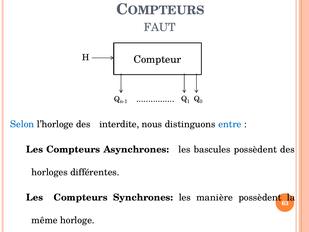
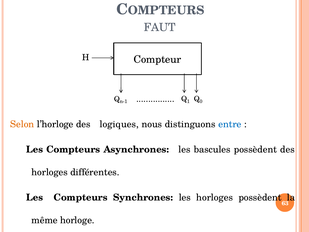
Selon colour: blue -> orange (22, 124)
interdite: interdite -> logiques (119, 124)
les manière: manière -> horloges (215, 197)
